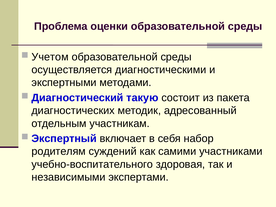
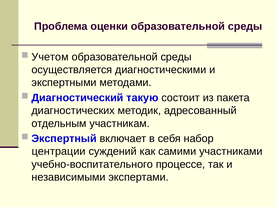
родителям: родителям -> центрации (59, 151)
здоровая: здоровая -> процессе (180, 164)
